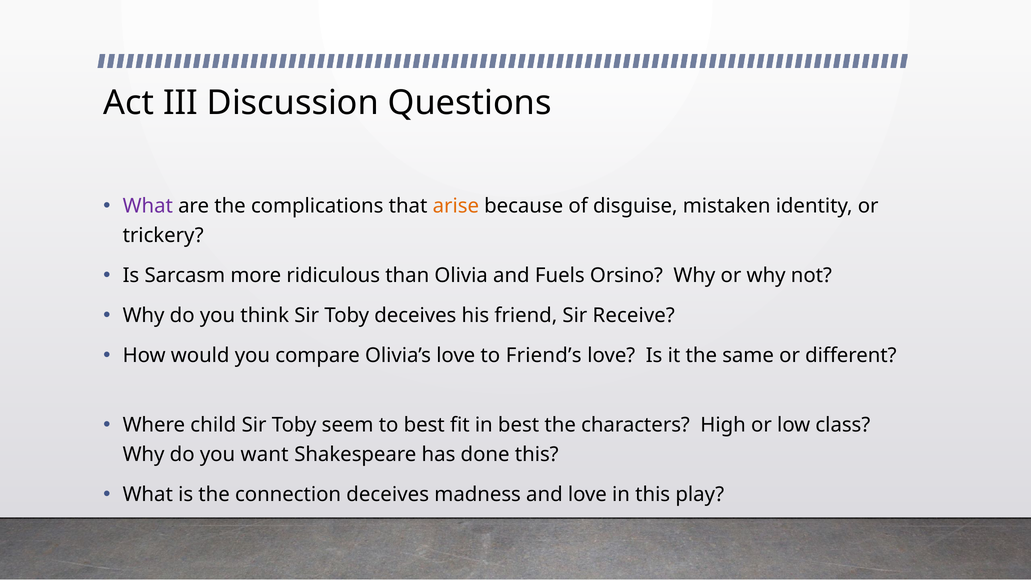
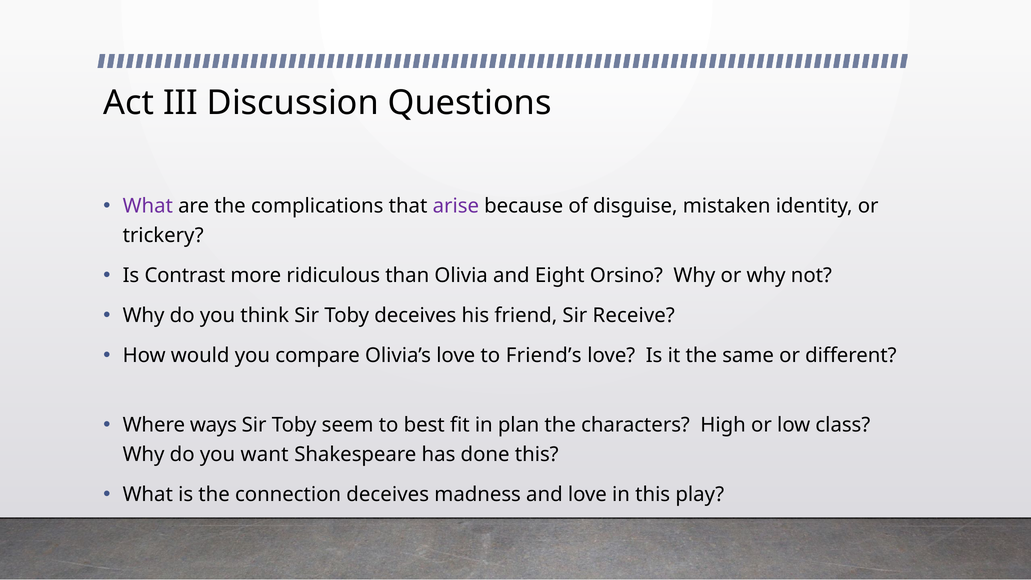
arise colour: orange -> purple (456, 206)
Sarcasm: Sarcasm -> Contrast (185, 276)
Fuels: Fuels -> Eight (560, 276)
child: child -> ways (213, 425)
in best: best -> plan (519, 425)
